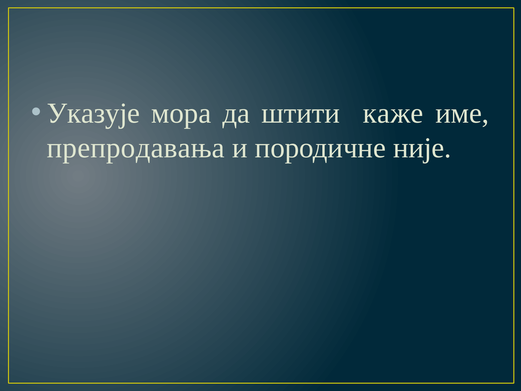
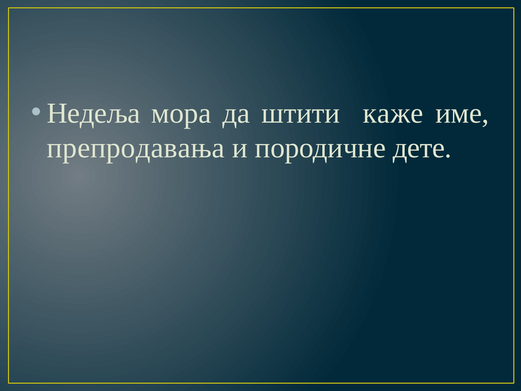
Указује: Указује -> Недеља (94, 113)
није: није -> дете (422, 148)
